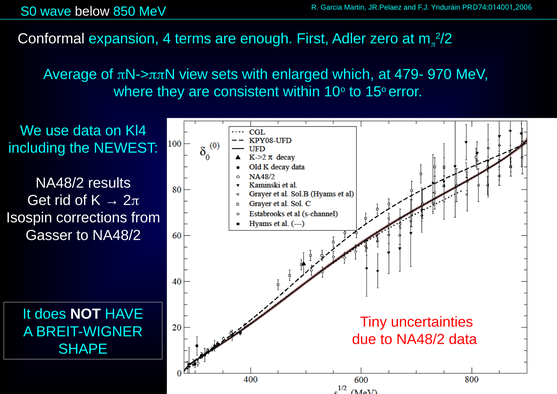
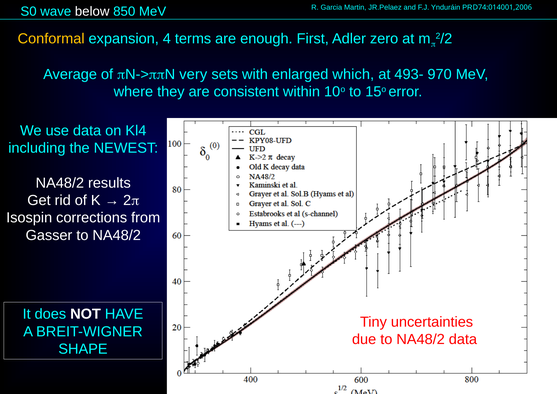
Conformal colour: white -> yellow (51, 39)
view: view -> very (193, 74)
479-: 479- -> 493- (409, 74)
